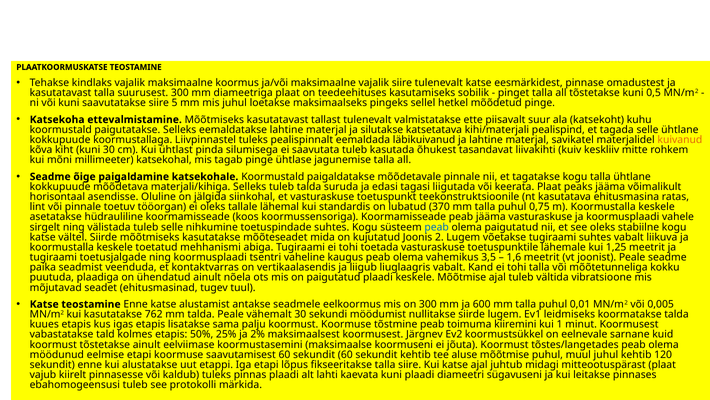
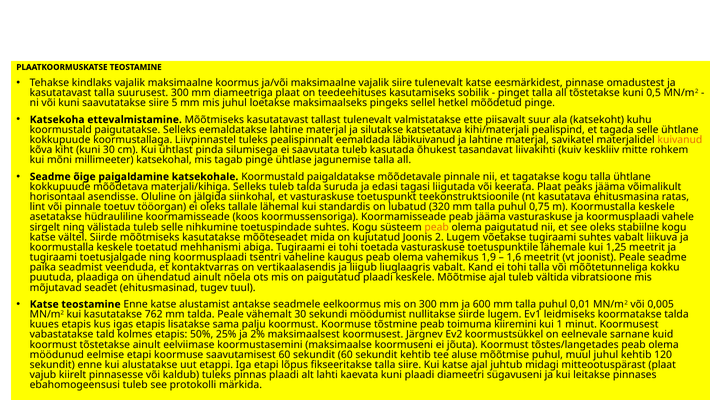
370: 370 -> 320 (439, 207)
peab colour: blue -> orange (437, 227)
3,5: 3,5 -> 1,9 (489, 257)
